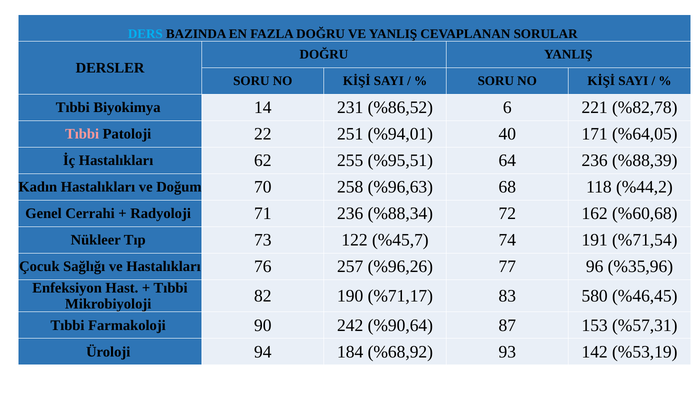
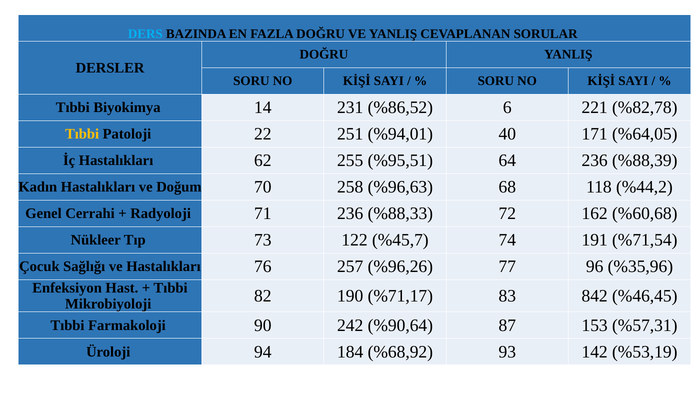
Tıbbi colour: pink -> yellow (82, 134)
%88,34: %88,34 -> %88,33 (400, 213)
580: 580 -> 842 (595, 296)
